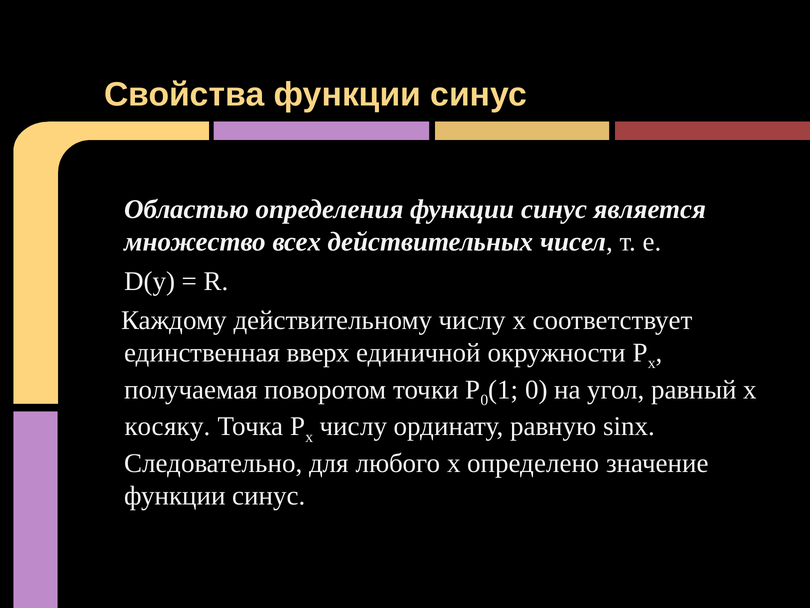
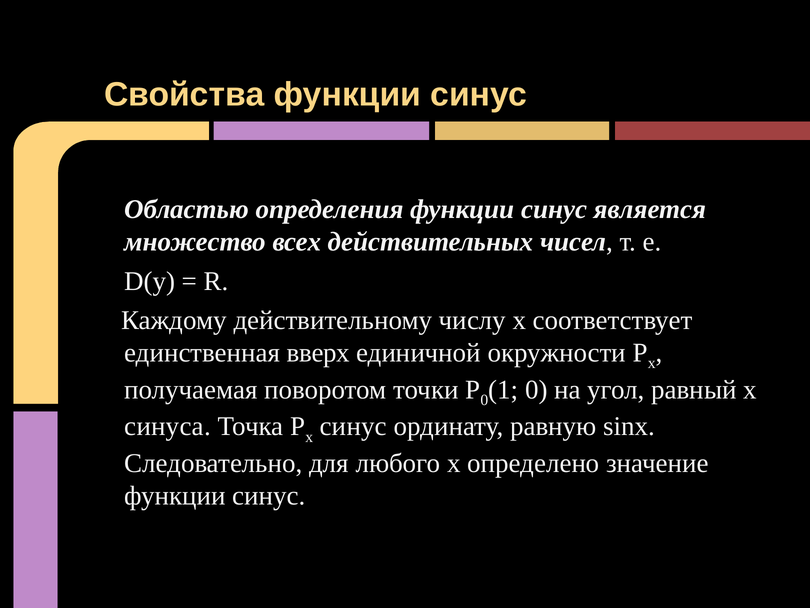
косяку: косяку -> синуса (168, 426)
числу: числу -> синус (353, 426)
